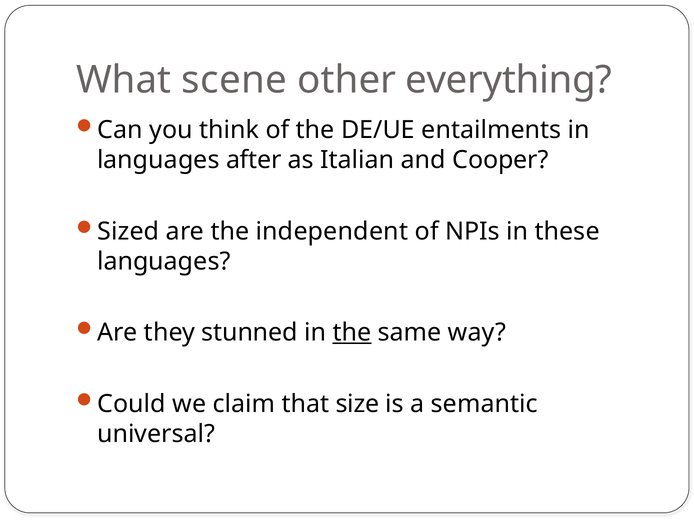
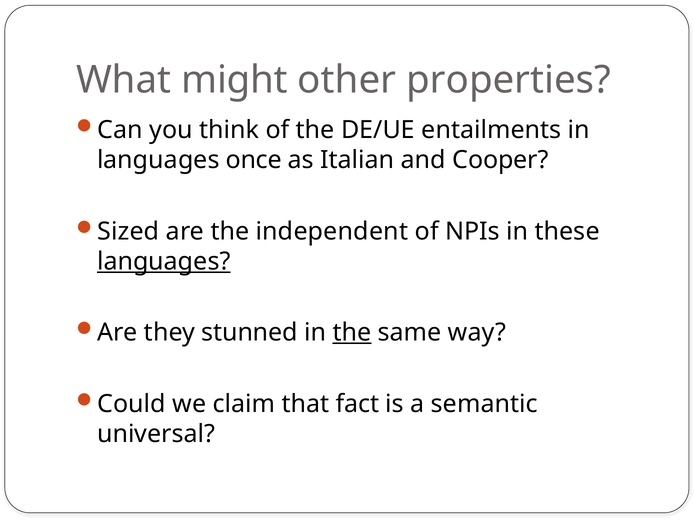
scene: scene -> might (235, 80)
everything: everything -> properties (509, 80)
after: after -> once (254, 160)
languages underline: none -> present (164, 262)
size: size -> fact (357, 404)
